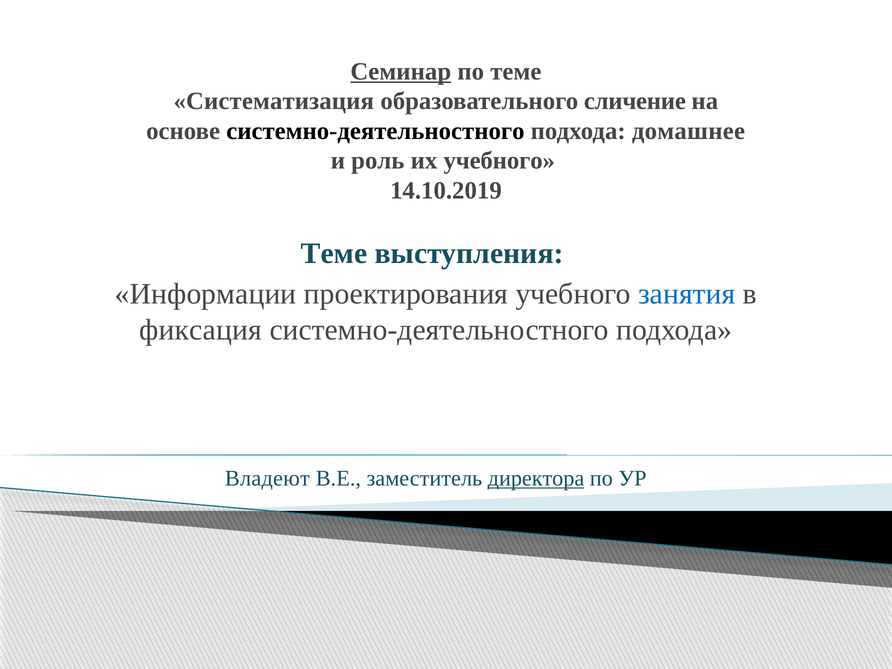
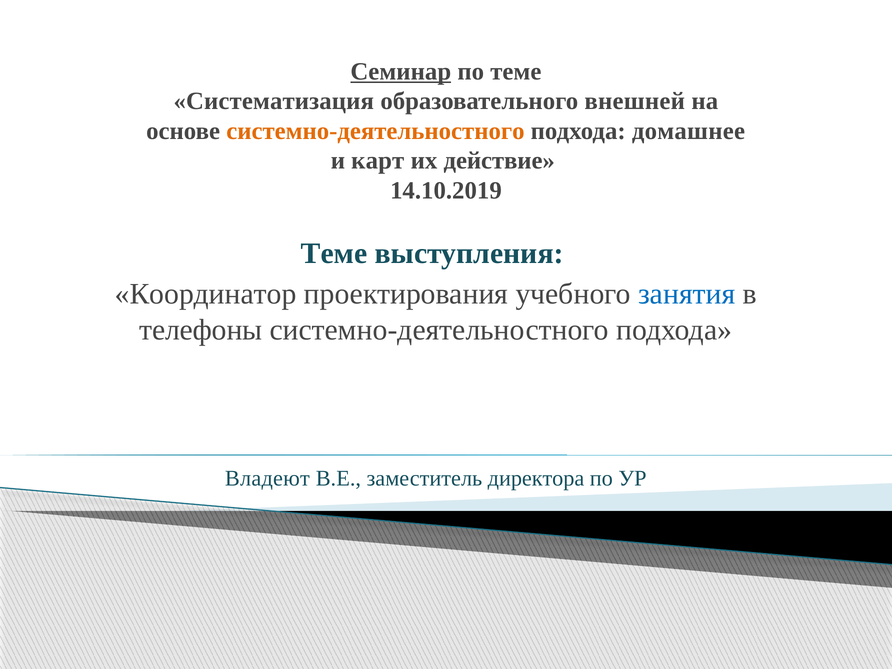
сличение: сличение -> внешней (635, 101)
системно-деятельностного colour: black -> orange (375, 131)
роль: роль -> карт (378, 161)
их учебного: учебного -> действие (499, 161)
Информации: Информации -> Координатор (206, 294)
фиксация: фиксация -> телефоны (201, 330)
директора underline: present -> none (536, 478)
